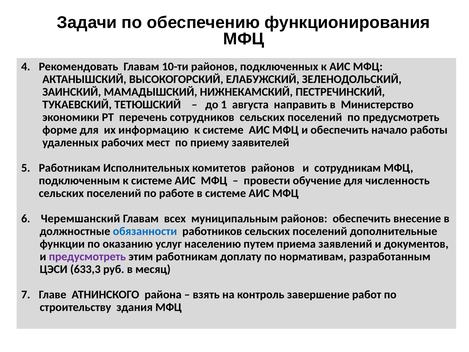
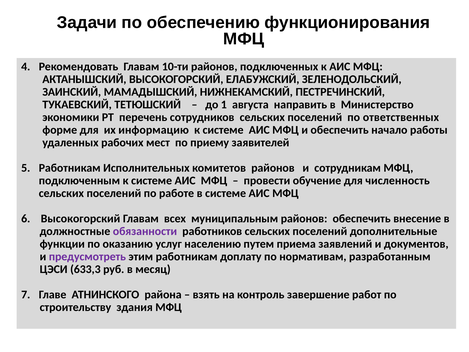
по предусмотреть: предусмотреть -> ответственных (401, 117)
6 Черемшанский: Черемшанский -> Высокогорский (81, 219)
обязанности colour: blue -> purple (145, 231)
